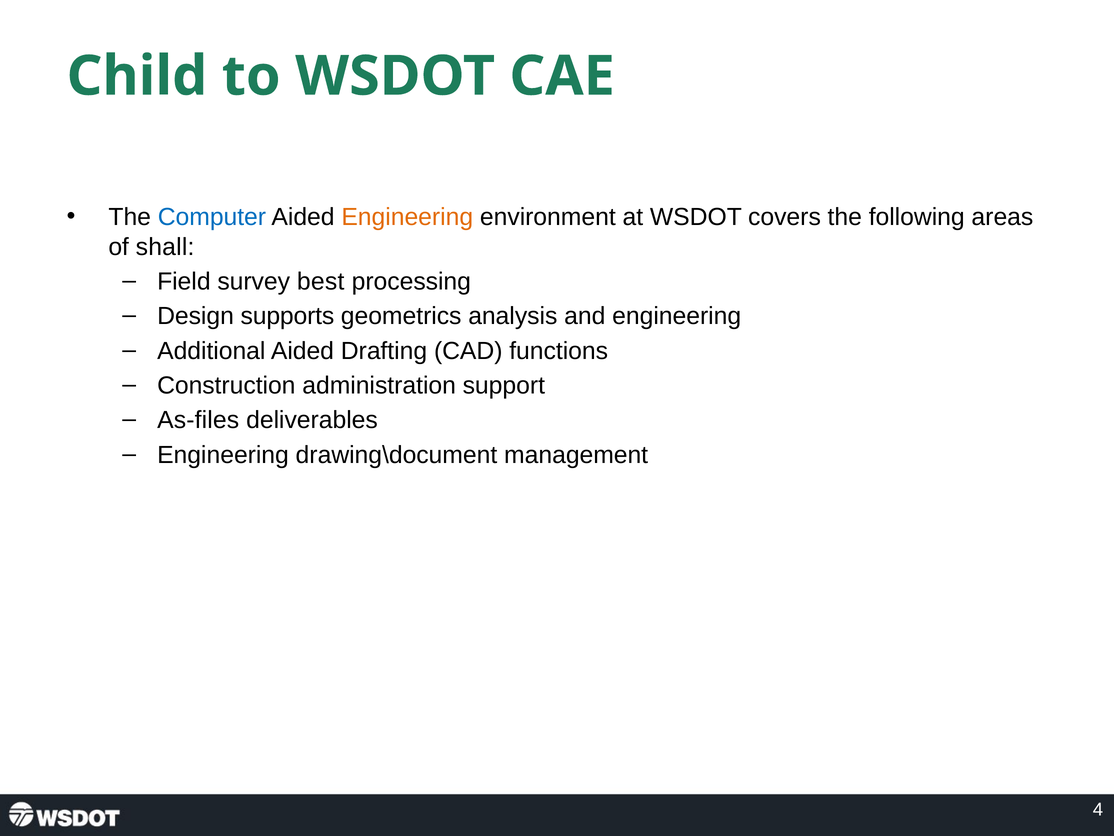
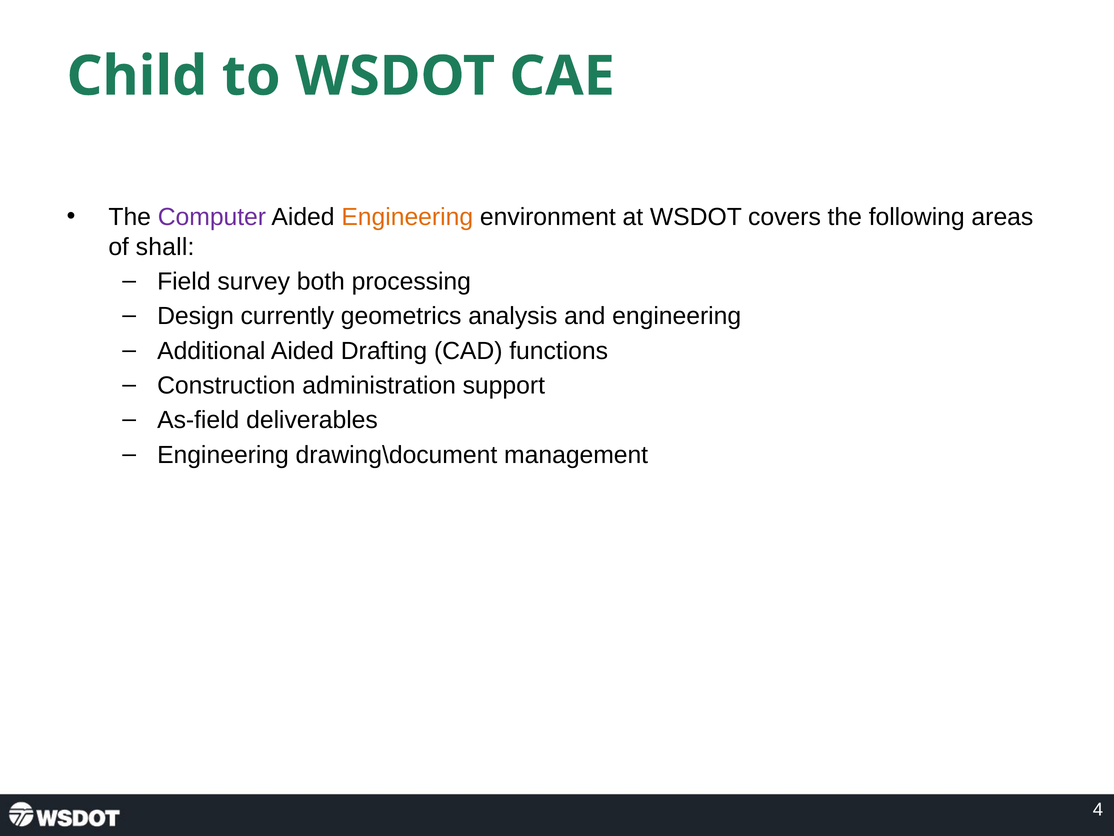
Computer colour: blue -> purple (212, 217)
best: best -> both (321, 281)
supports: supports -> currently (287, 316)
As-files: As-files -> As-field (198, 420)
